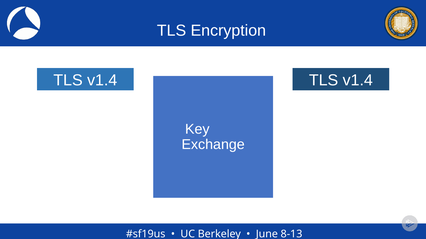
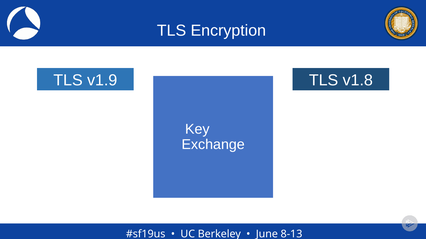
v1.4: v1.4 -> v1.9 (102, 80)
v1.4: v1.4 -> v1.8 (358, 80)
